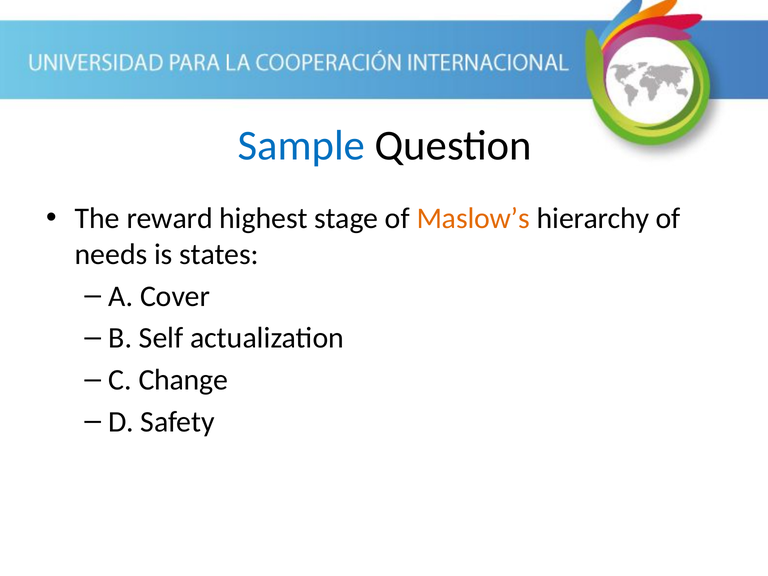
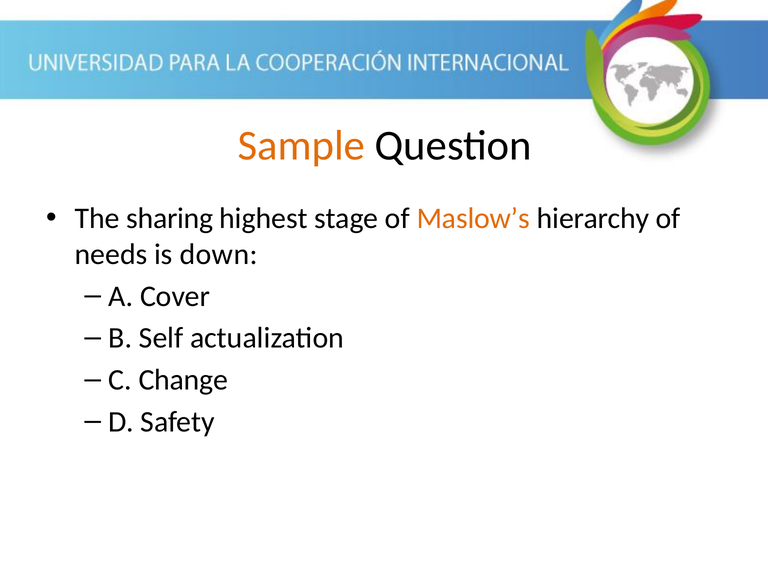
Sample colour: blue -> orange (302, 146)
reward: reward -> sharing (170, 219)
states: states -> down (219, 254)
